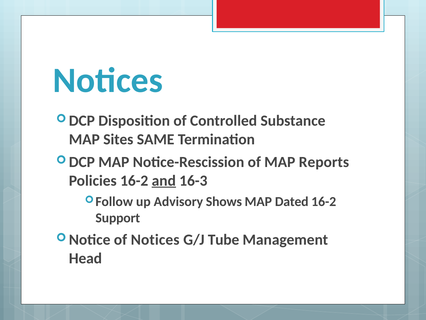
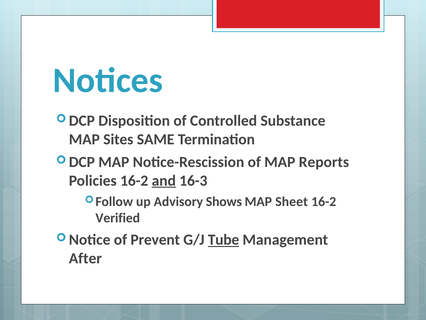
Dated: Dated -> Sheet (292, 201)
Support: Support -> Verified (118, 218)
of Notices: Notices -> Prevent (155, 239)
Tube underline: none -> present (224, 239)
Head: Head -> After (85, 258)
